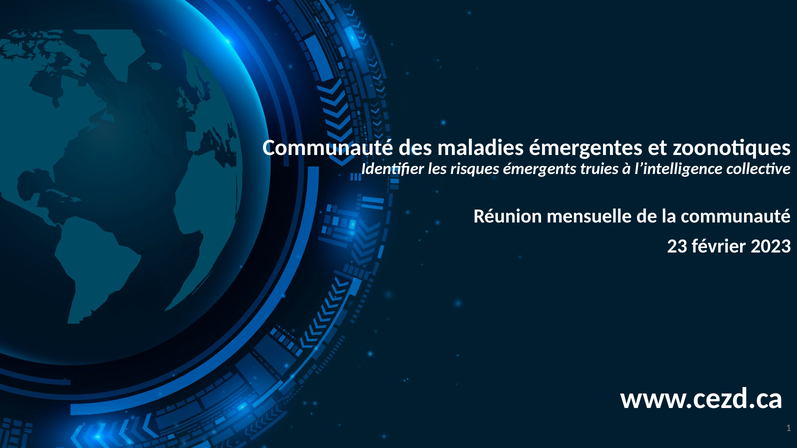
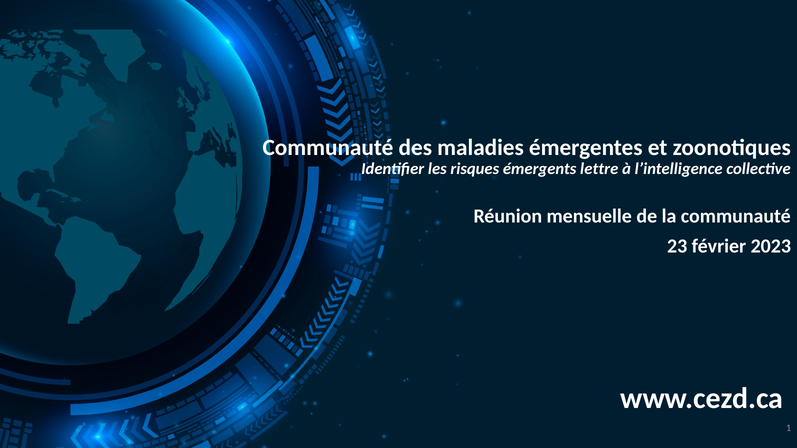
truies: truies -> lettre (599, 169)
